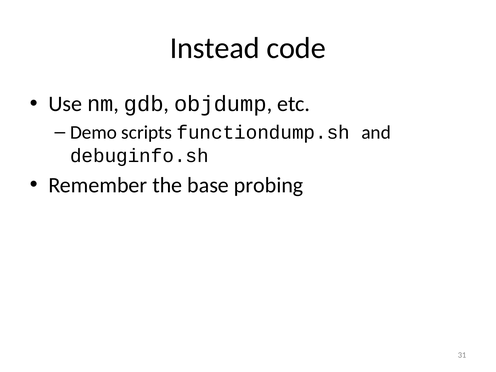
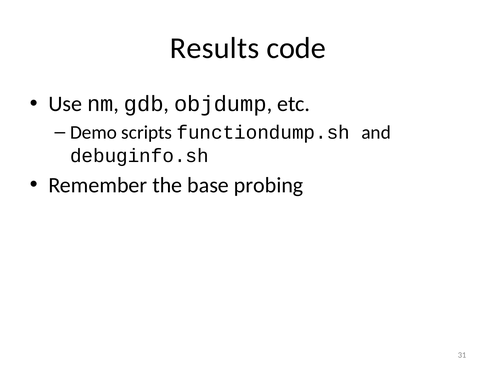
Instead: Instead -> Results (215, 48)
